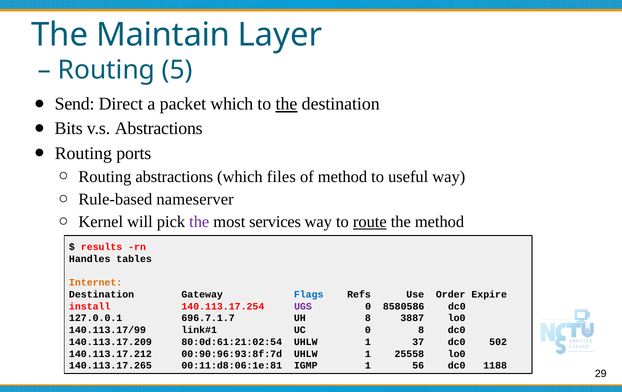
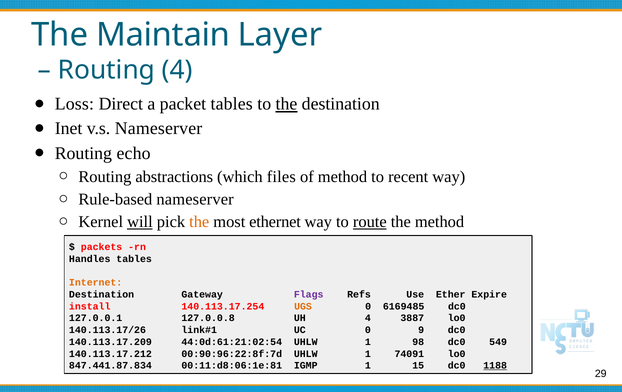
Routing 5: 5 -> 4 (177, 70)
Send: Send -> Loss (74, 104)
packet which: which -> tables (232, 104)
Bits: Bits -> Inet (69, 129)
v.s Abstractions: Abstractions -> Nameserver (159, 129)
ports: ports -> echo (134, 153)
useful: useful -> recent (408, 177)
will underline: none -> present (140, 222)
the colour: purple -> orange (199, 222)
services: services -> ethernet (275, 222)
results: results -> packets (102, 247)
Flags colour: blue -> purple (309, 294)
Order: Order -> Ether (451, 294)
UGS colour: purple -> orange (303, 306)
8580586: 8580586 -> 6169485 (404, 306)
696.7.1.7: 696.7.1.7 -> 127.0.0.8 (208, 318)
UH 8: 8 -> 4 (368, 318)
140.113.17/99: 140.113.17/99 -> 140.113.17/26 (107, 330)
0 8: 8 -> 9 (421, 330)
80:0d:61:21:02:54: 80:0d:61:21:02:54 -> 44:0d:61:21:02:54 (232, 342)
37: 37 -> 98 (418, 342)
502: 502 -> 549 (498, 342)
00:90:96:93:8f:7d: 00:90:96:93:8f:7d -> 00:90:96:22:8f:7d (232, 354)
25558: 25558 -> 74091 (409, 354)
140.113.17.265: 140.113.17.265 -> 847.441.87.834 (110, 366)
56: 56 -> 15 (418, 366)
1188 underline: none -> present (495, 366)
